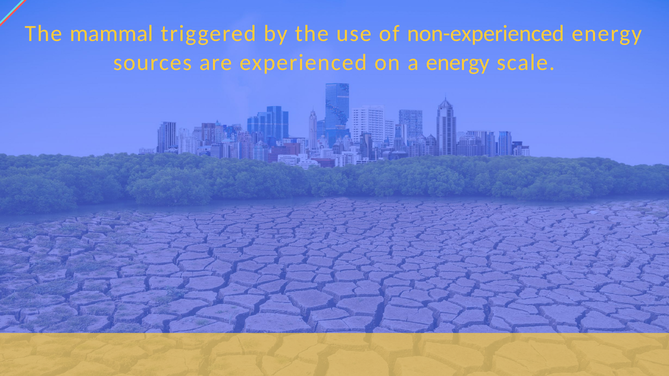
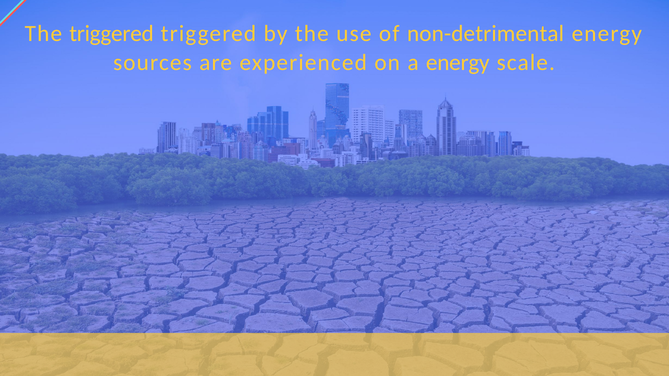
The mammal: mammal -> triggered (112, 34)
non-experienced: non-experienced -> non-detrimental (485, 34)
